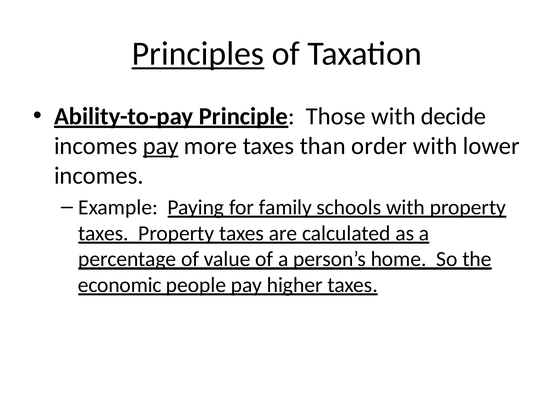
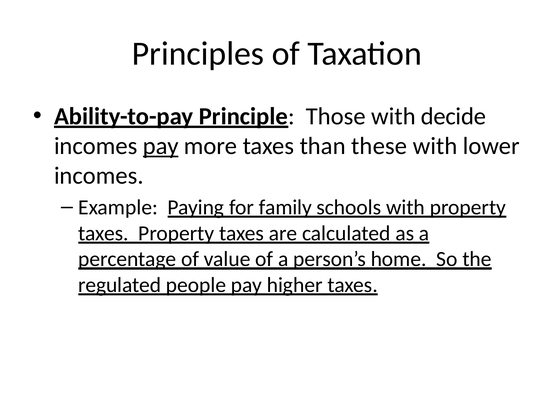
Principles underline: present -> none (198, 54)
order: order -> these (379, 146)
economic: economic -> regulated (120, 285)
